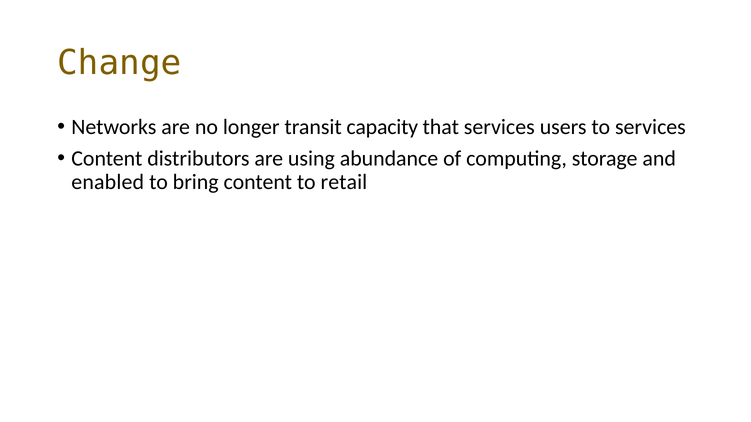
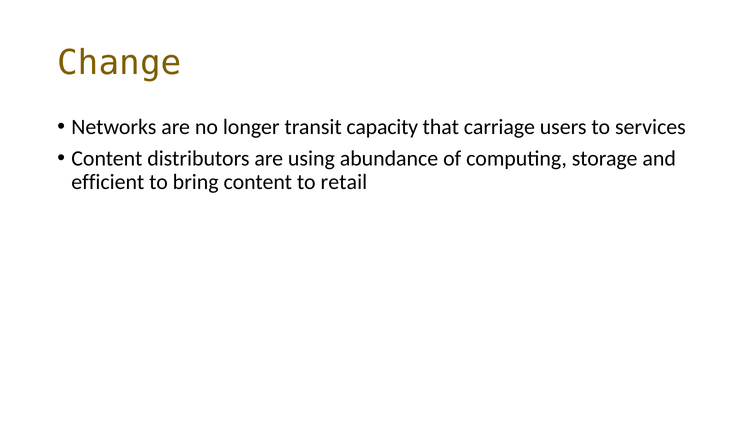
that services: services -> carriage (499, 127)
enabled: enabled -> efficient (108, 182)
